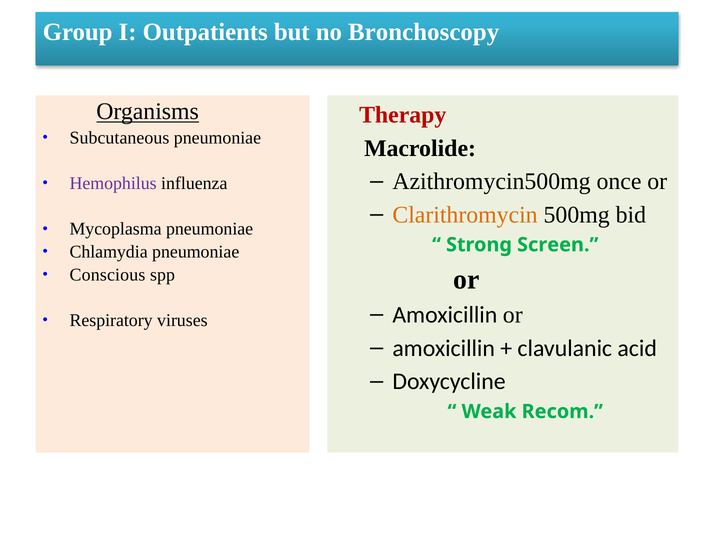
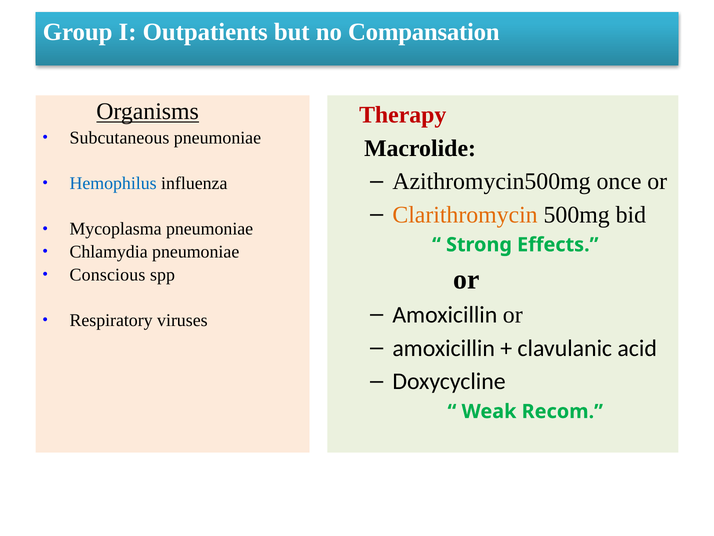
Bronchoscopy: Bronchoscopy -> Compansation (424, 32)
Hemophilus colour: purple -> blue (113, 183)
Screen: Screen -> Effects (558, 245)
